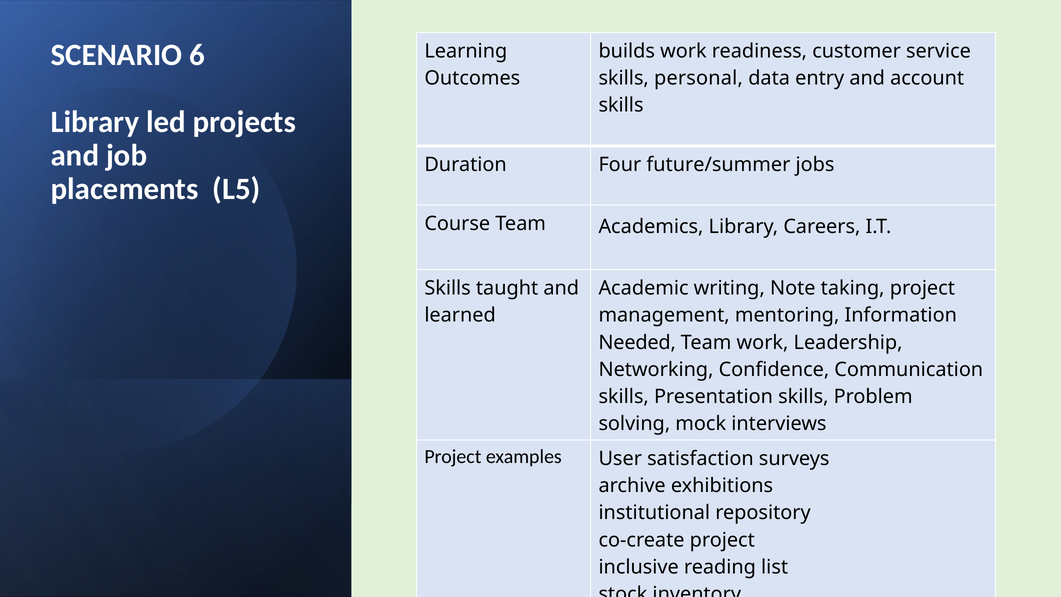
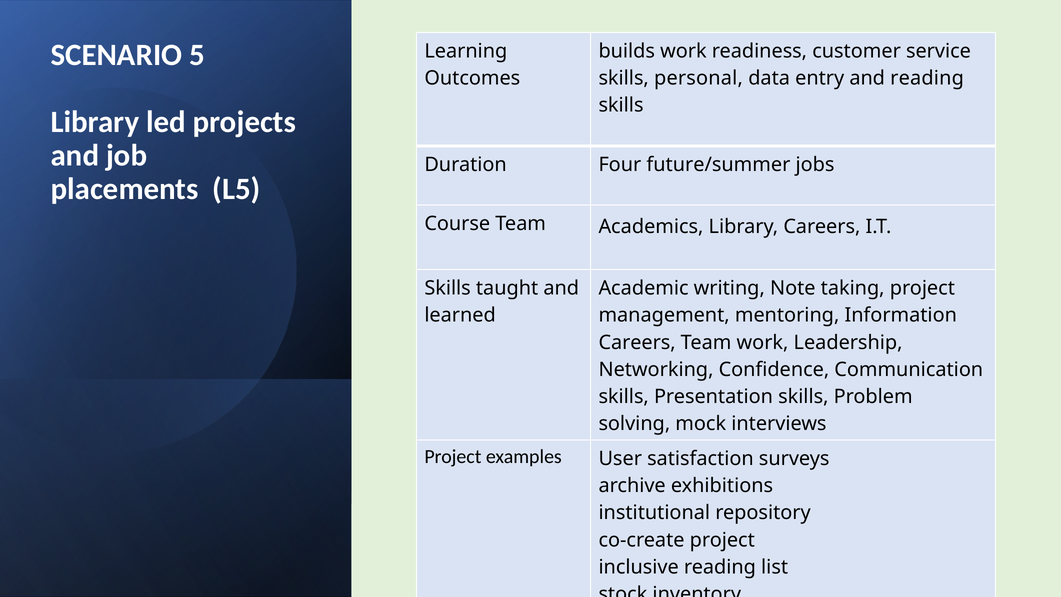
6: 6 -> 5 (197, 55)
and account: account -> reading (927, 78)
Needed: Needed -> Careers (637, 342)
